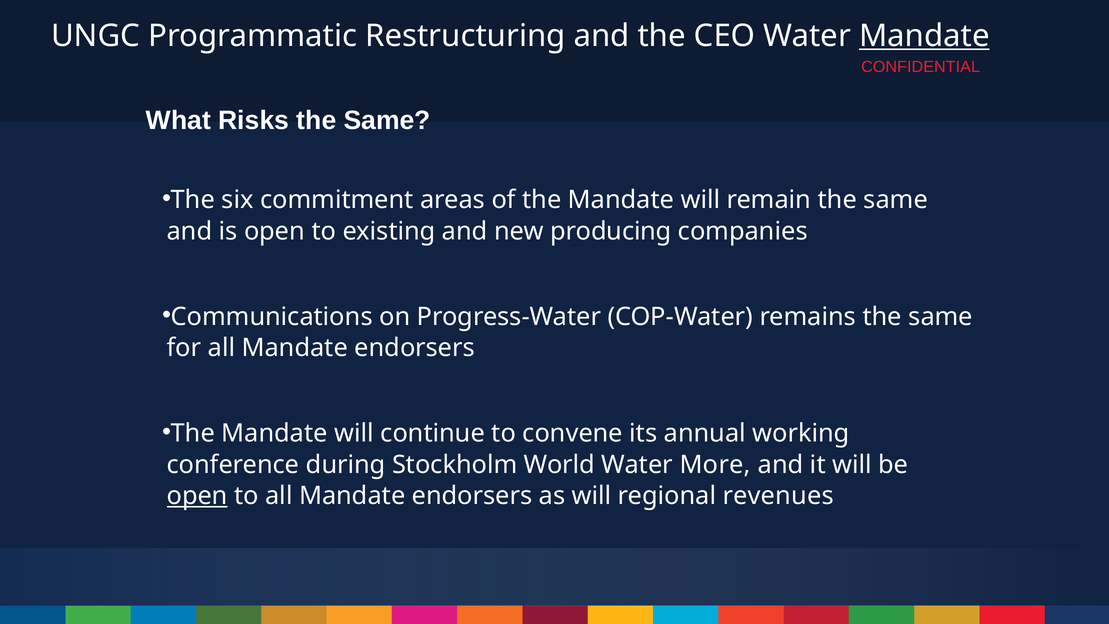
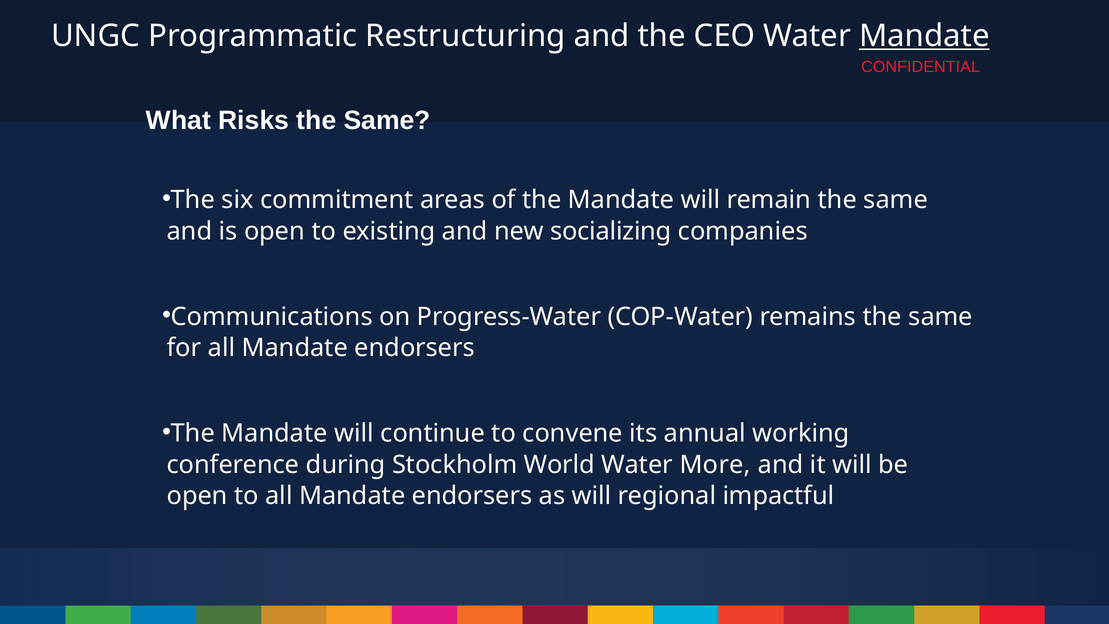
producing: producing -> socializing (611, 231)
open underline: present -> none (197, 496)
revenues: revenues -> impactful (778, 496)
